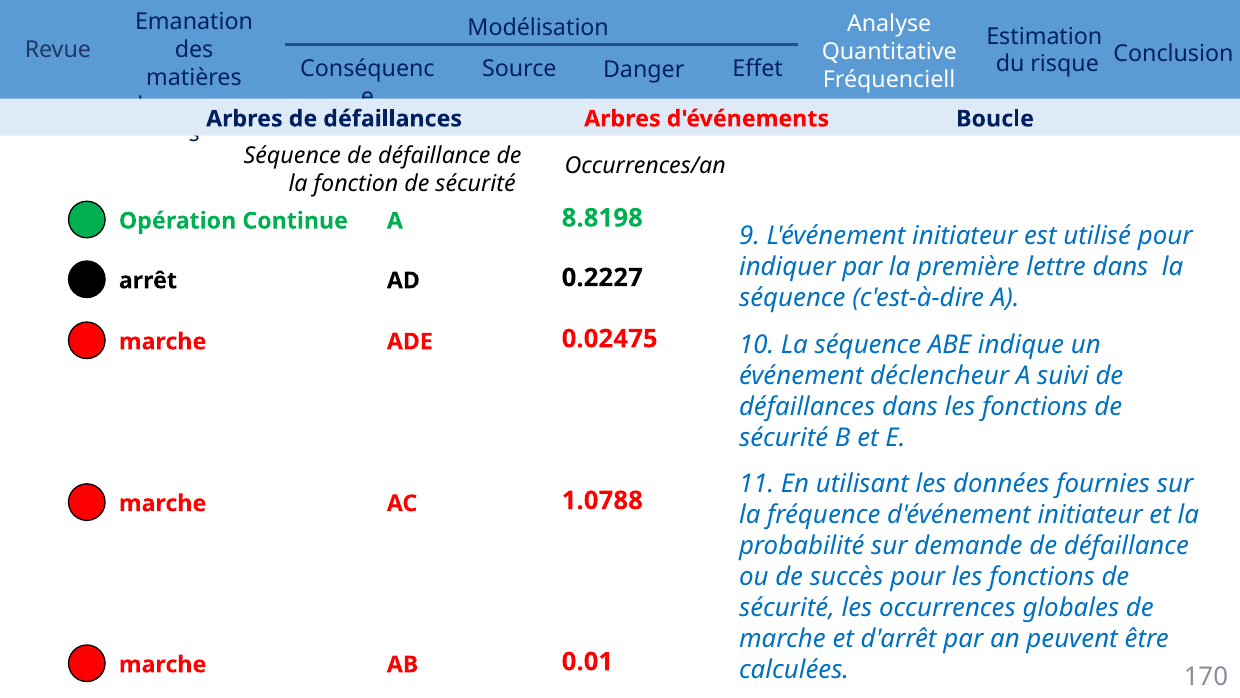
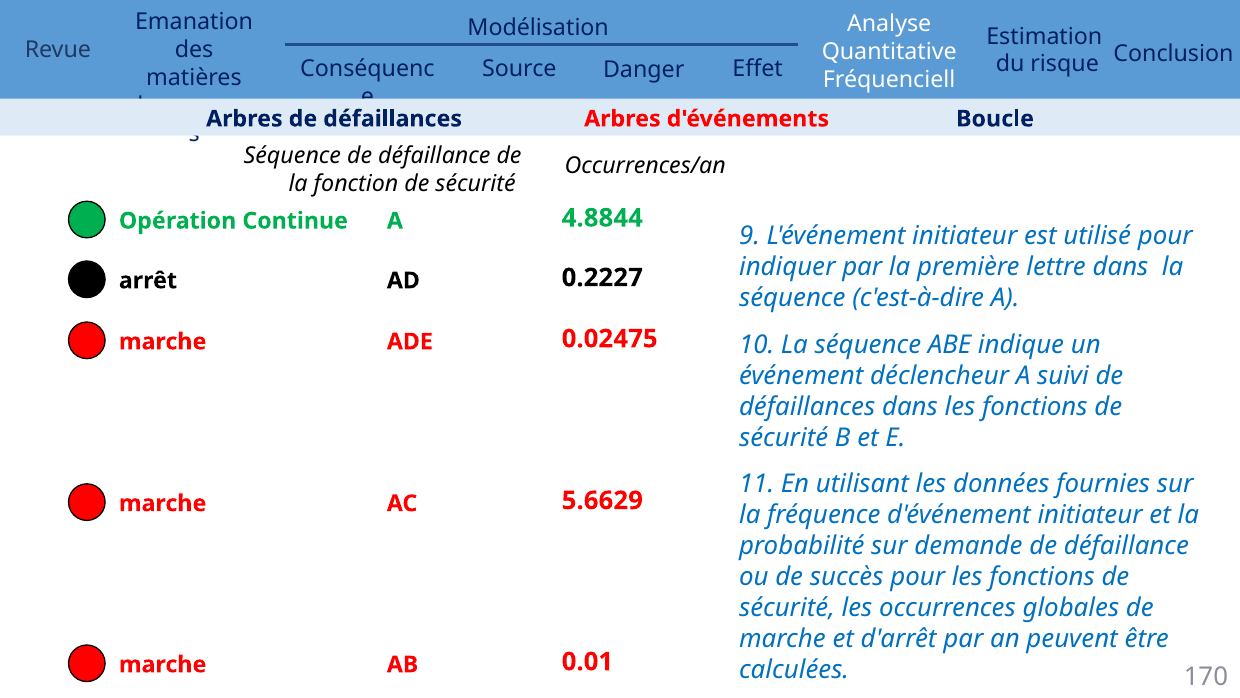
8.8198: 8.8198 -> 4.8844 (602, 218)
1.0788: 1.0788 -> 5.6629 (602, 500)
